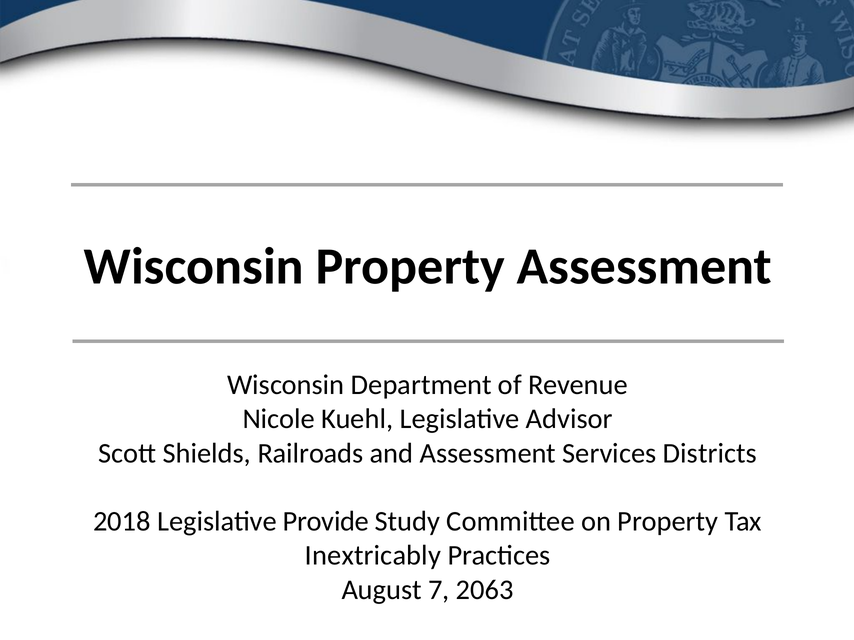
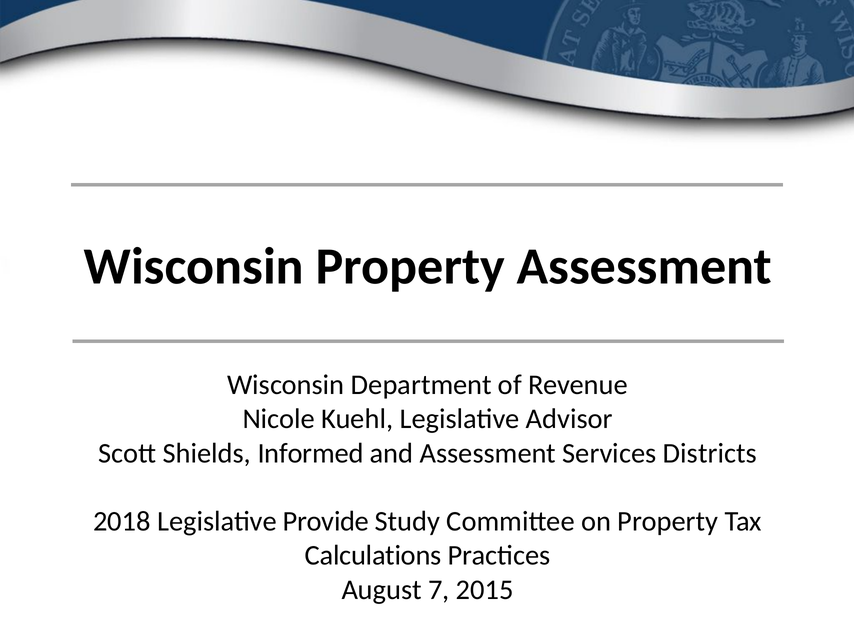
Railroads: Railroads -> Informed (311, 454)
Inextricably: Inextricably -> Calculations (373, 556)
2063: 2063 -> 2015 (485, 590)
